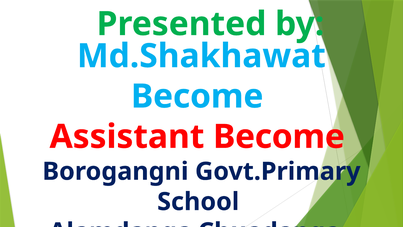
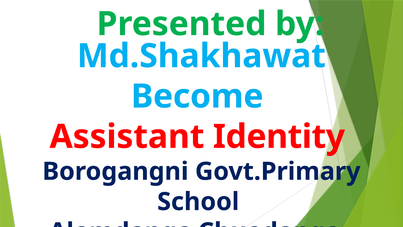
Assistant Become: Become -> Identity (279, 137)
